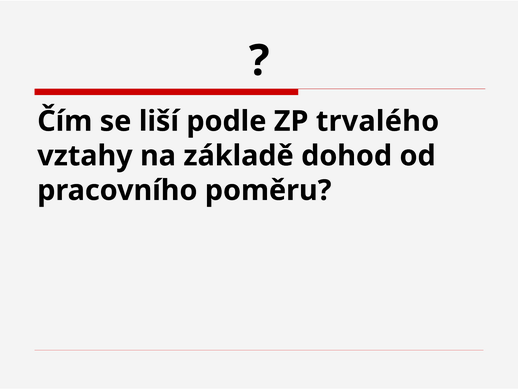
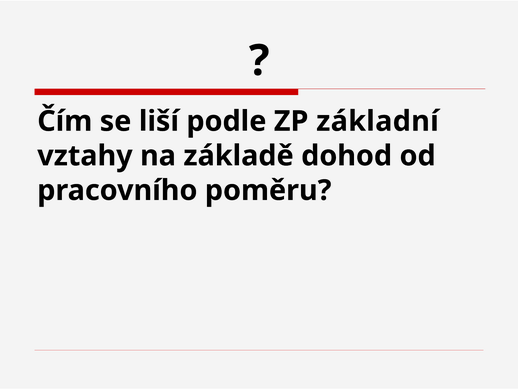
trvalého: trvalého -> základní (377, 121)
